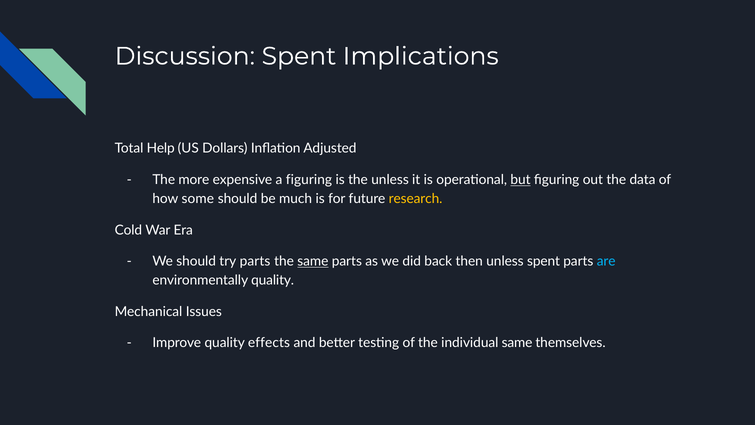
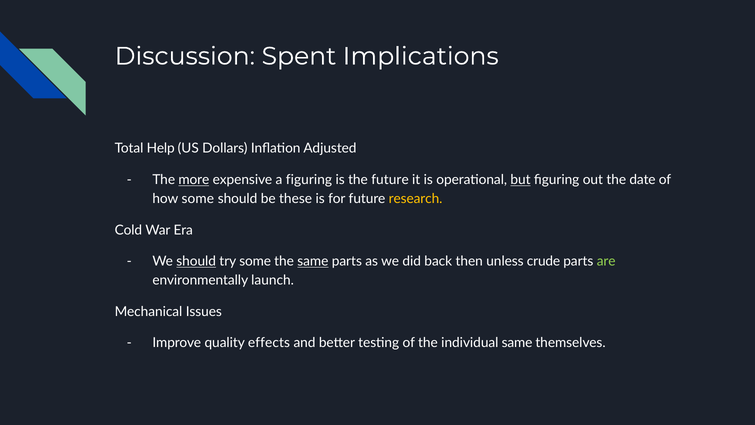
more underline: none -> present (194, 180)
the unless: unless -> future (390, 180)
data: data -> date (643, 180)
much: much -> these (296, 199)
should underline: none -> present (196, 261)
try parts: parts -> some (255, 261)
unless spent: spent -> crude (544, 261)
are colour: light blue -> light green (606, 261)
environmentally quality: quality -> launch (273, 280)
